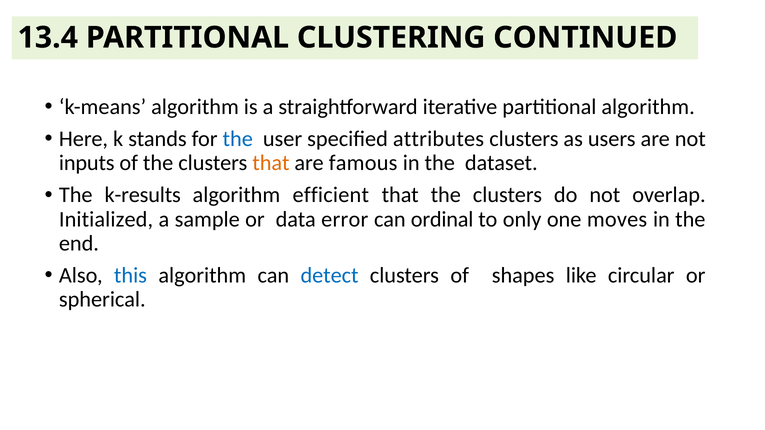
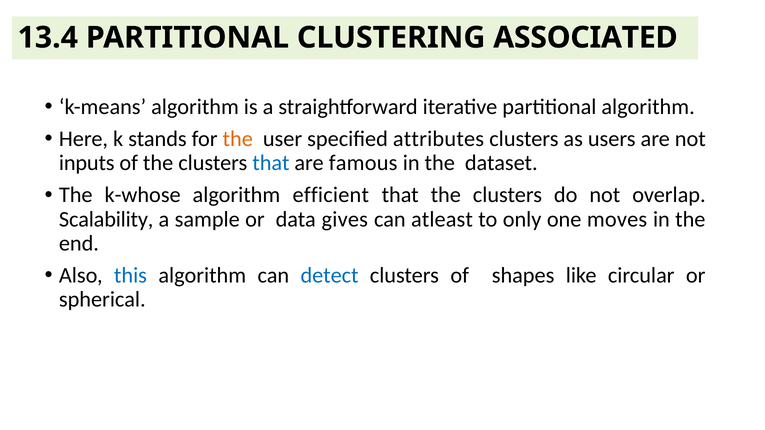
CONTINUED: CONTINUED -> ASSOCIATED (585, 38)
the colour: blue -> orange (238, 139)
that colour: orange -> blue (271, 163)
k-results: k-results -> k-whose (143, 195)
Initialized: Initialized -> Scalability (106, 219)
error: error -> gives (345, 219)
ordinal: ordinal -> atleast (442, 219)
